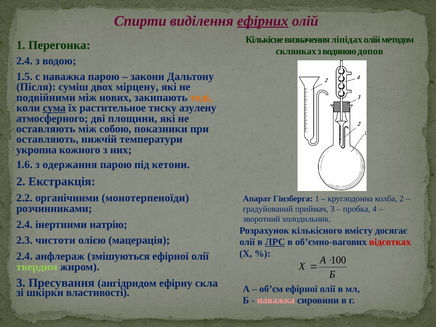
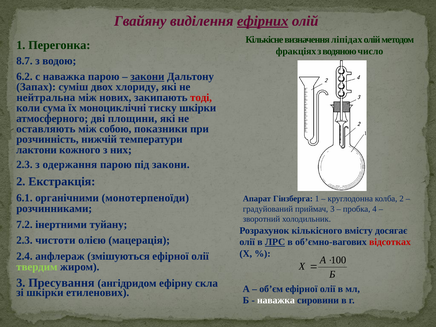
Спирти: Спирти -> Гвайяну (140, 21)
склянках: склянках -> фракціях (296, 51)
допов: допов -> число (370, 51)
2.4: 2.4 -> 8.7 (24, 61)
1.5: 1.5 -> 6.2 (24, 77)
закони underline: none -> present (147, 77)
Після: Після -> Запах (36, 87)
мірцену: мірцену -> хлориду (137, 87)
подвійними: подвійними -> нейтральна (46, 97)
тоді colour: orange -> red (201, 97)
сума underline: present -> none (54, 108)
растительное: растительное -> моноциклічні (113, 108)
тиску азулену: азулену -> шкірки (198, 108)
оставляють: оставляють -> розчинність (47, 139)
укропна: укропна -> лактони (36, 150)
1.6: 1.6 -> 2.3 (24, 165)
під кетони: кетони -> закони (171, 165)
2.2: 2.2 -> 6.1 (24, 198)
2.4: 2.4 -> 7.2 (24, 224)
натрію: натрію -> туйану (108, 224)
властивості: властивості -> етиленових (98, 292)
наважка colour: pink -> white (276, 300)
